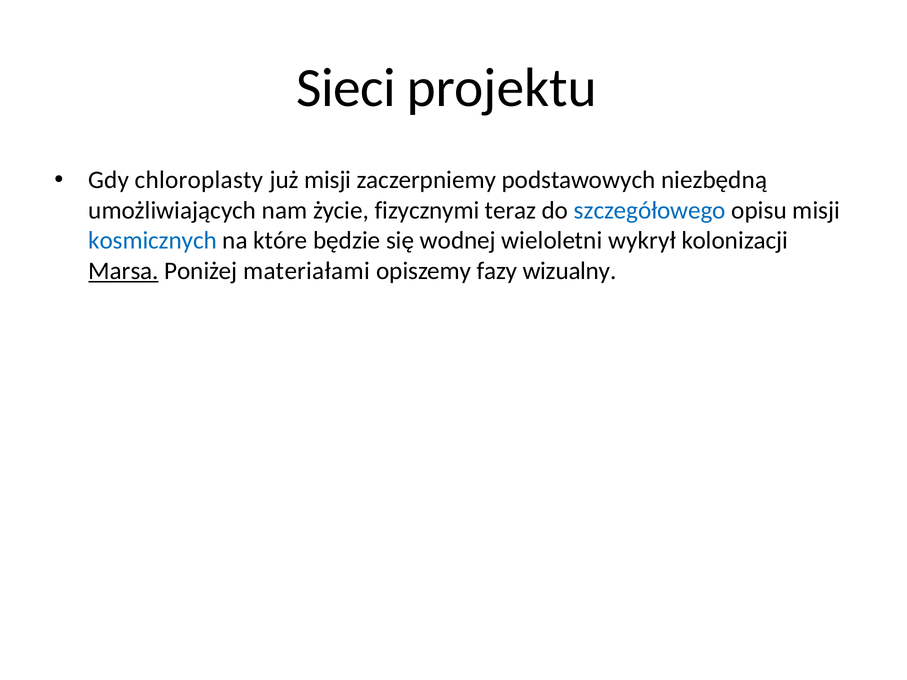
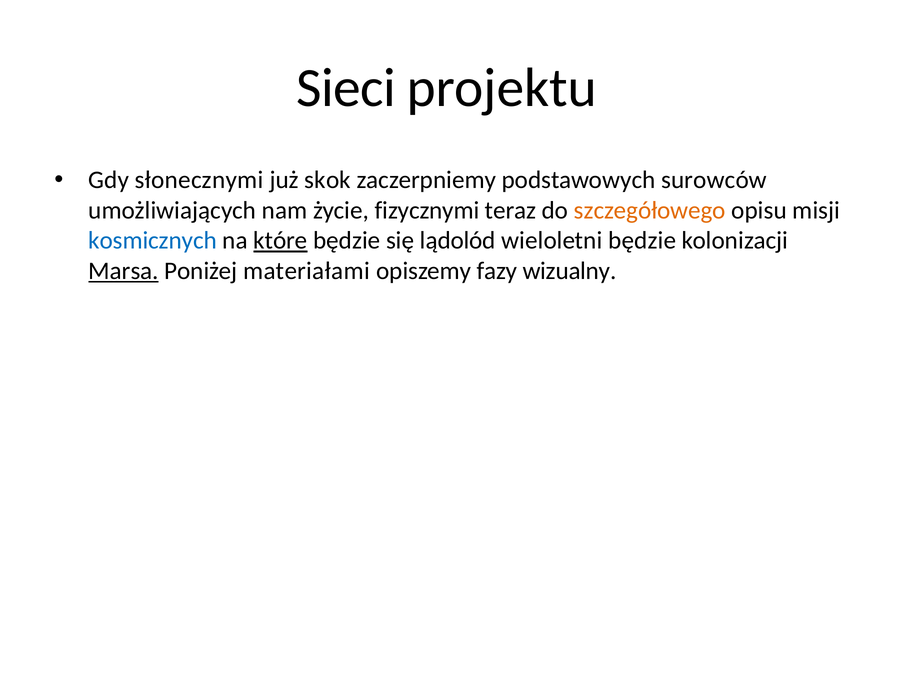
chloroplasty: chloroplasty -> słonecznymi (199, 180)
już misji: misji -> skok (328, 180)
niezbędną: niezbędną -> surowców (714, 180)
szczegółowego colour: blue -> orange (650, 210)
które underline: none -> present (280, 241)
wodnej: wodnej -> lądolód (458, 241)
wieloletni wykrył: wykrył -> będzie (642, 241)
